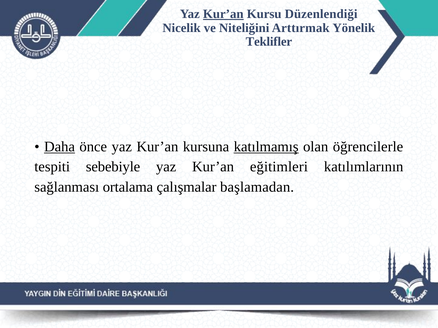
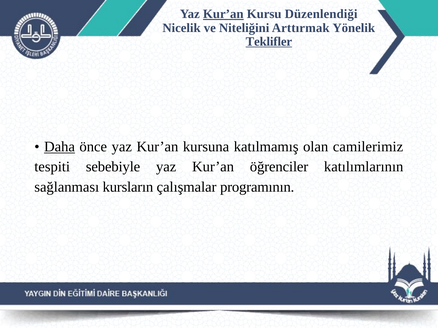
Teklifler underline: none -> present (269, 42)
katılmamış underline: present -> none (266, 147)
öğrencilerle: öğrencilerle -> camilerimiz (368, 147)
eğitimleri: eğitimleri -> öğrenciler (279, 167)
ortalama: ortalama -> kursların (128, 187)
başlamadan: başlamadan -> programının (257, 187)
